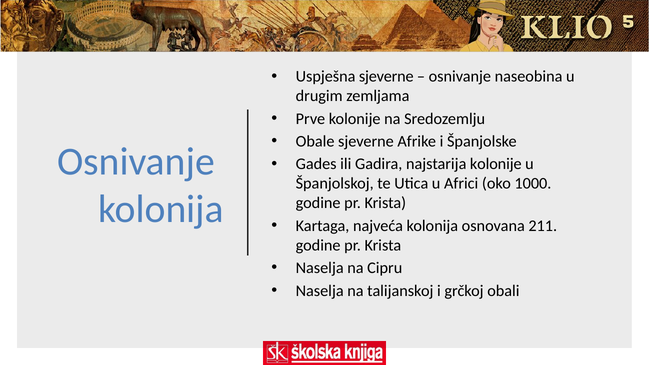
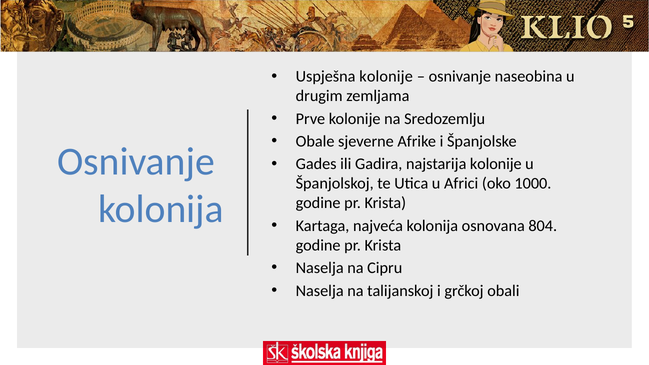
Uspješna sjeverne: sjeverne -> kolonije (386, 77)
211: 211 -> 804 (543, 226)
